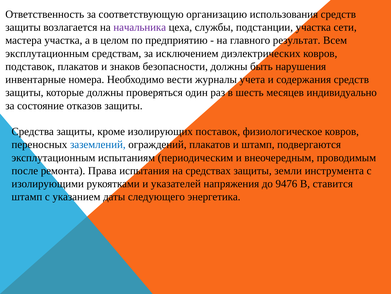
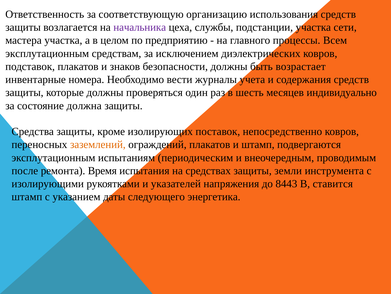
результат: результат -> процессы (297, 40)
нарушения: нарушения -> возрастает (301, 66)
отказов: отказов -> должна (84, 105)
физиологическое: физиологическое -> непосредственно (282, 131)
заземлений colour: blue -> orange (98, 144)
Права: Права -> Время (102, 170)
9476: 9476 -> 8443 (286, 183)
